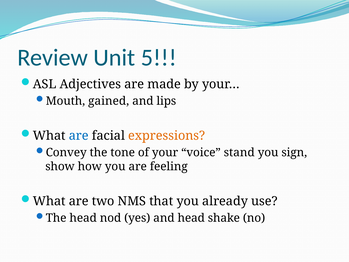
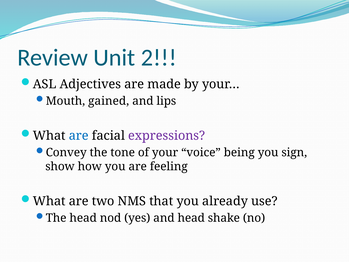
5: 5 -> 2 (159, 58)
expressions colour: orange -> purple (167, 136)
stand: stand -> being (239, 152)
